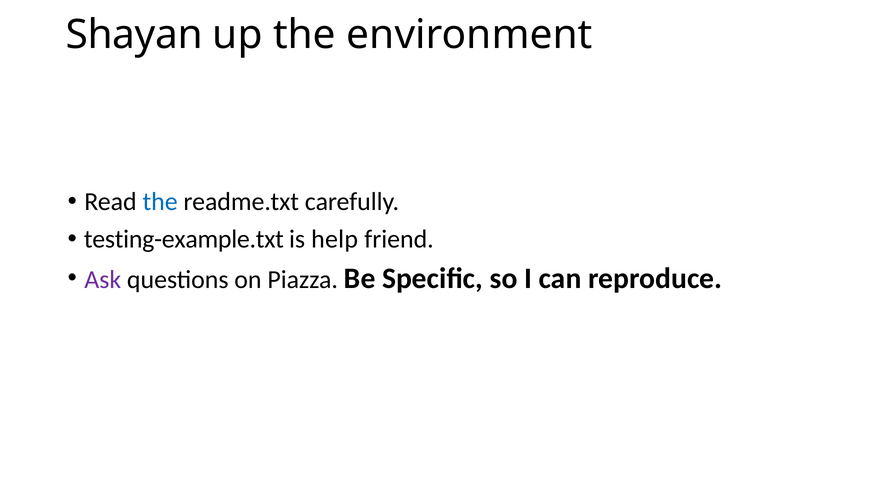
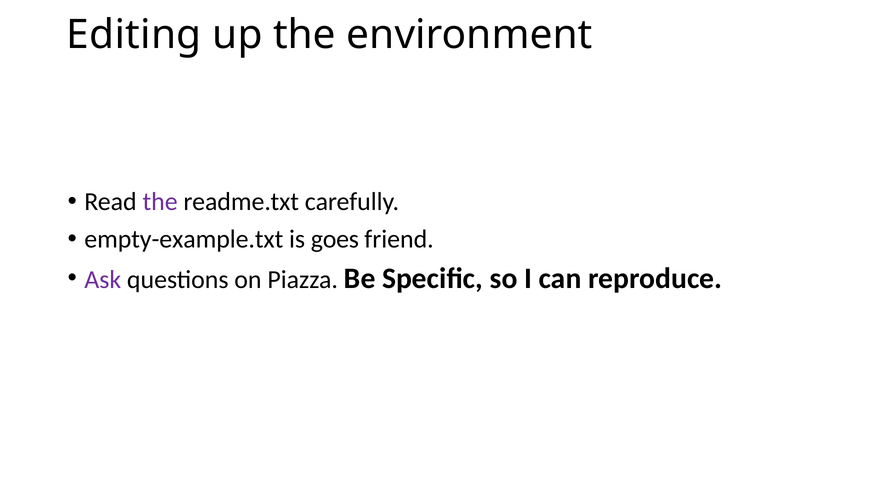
Shayan: Shayan -> Editing (134, 35)
the colour: blue -> purple (160, 202)
testing-example.txt: testing-example.txt -> empty-example.txt (184, 239)
help: help -> goes (335, 239)
